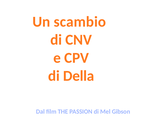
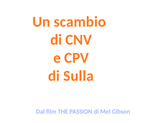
Della: Della -> Sulla (79, 75)
